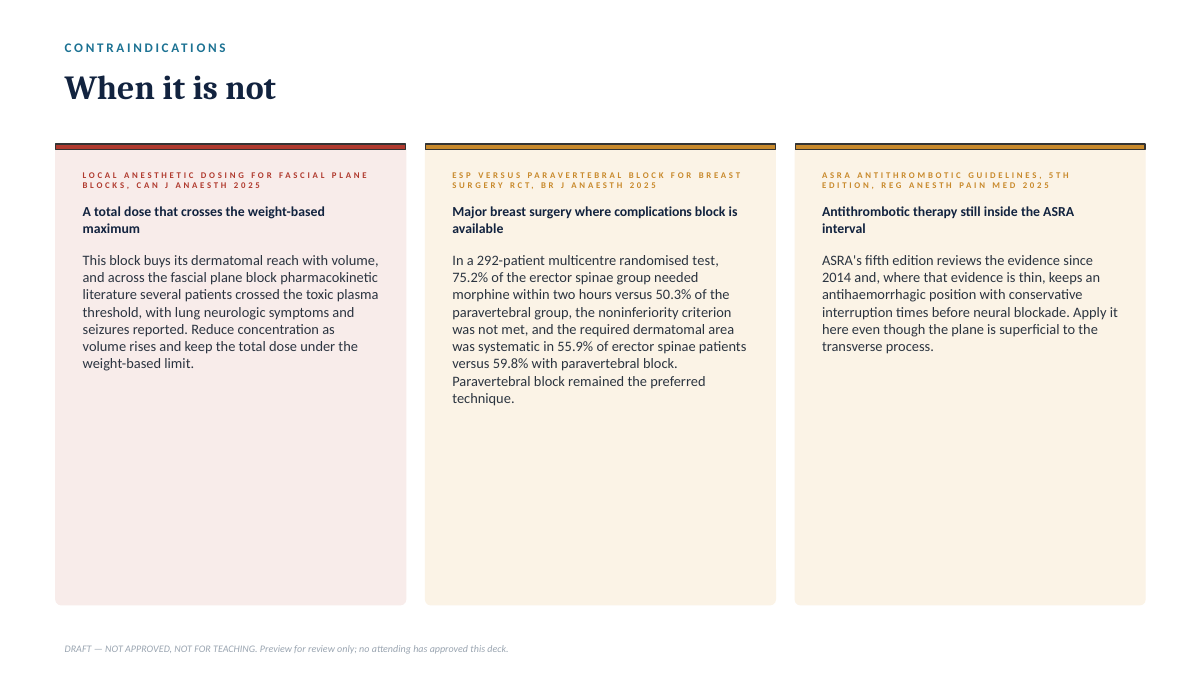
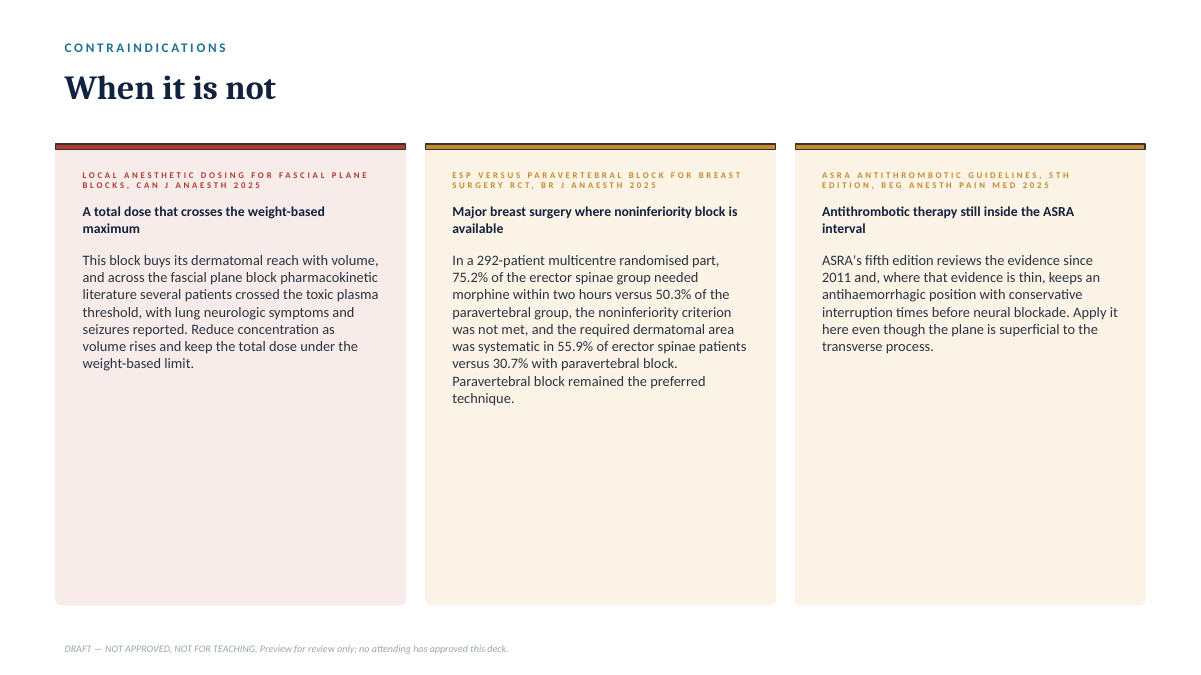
where complications: complications -> noninferiority (653, 212)
test: test -> part (706, 261)
2014: 2014 -> 2011 (837, 278)
59.8%: 59.8% -> 30.7% (511, 364)
